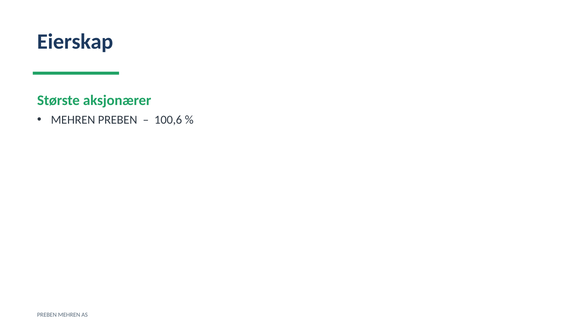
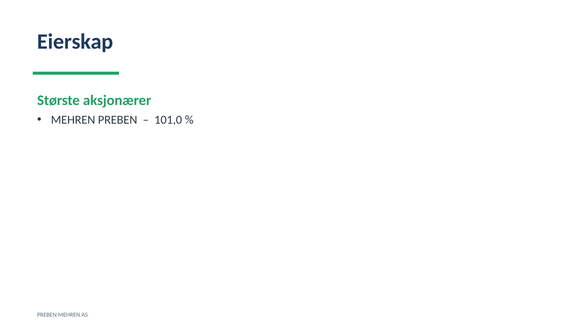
100,6: 100,6 -> 101,0 (168, 120)
